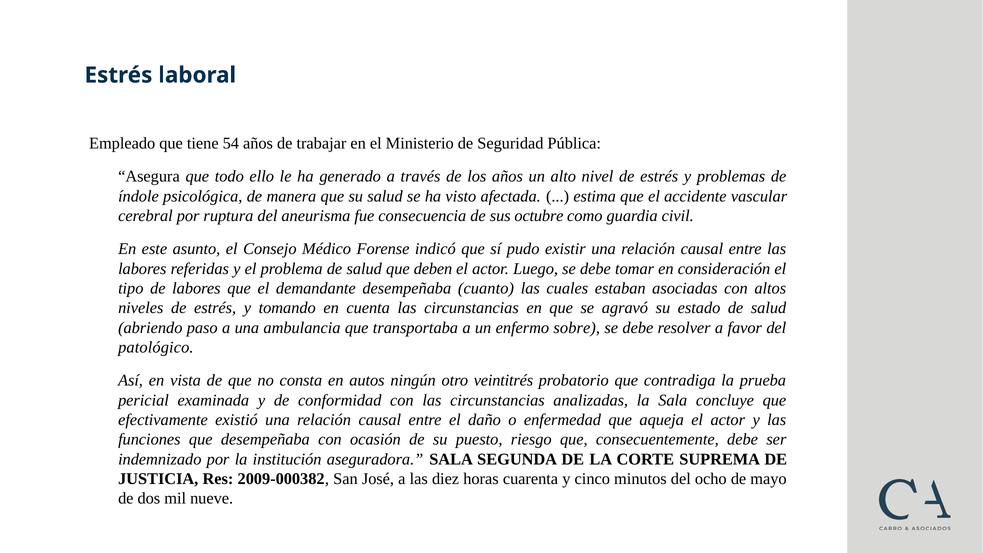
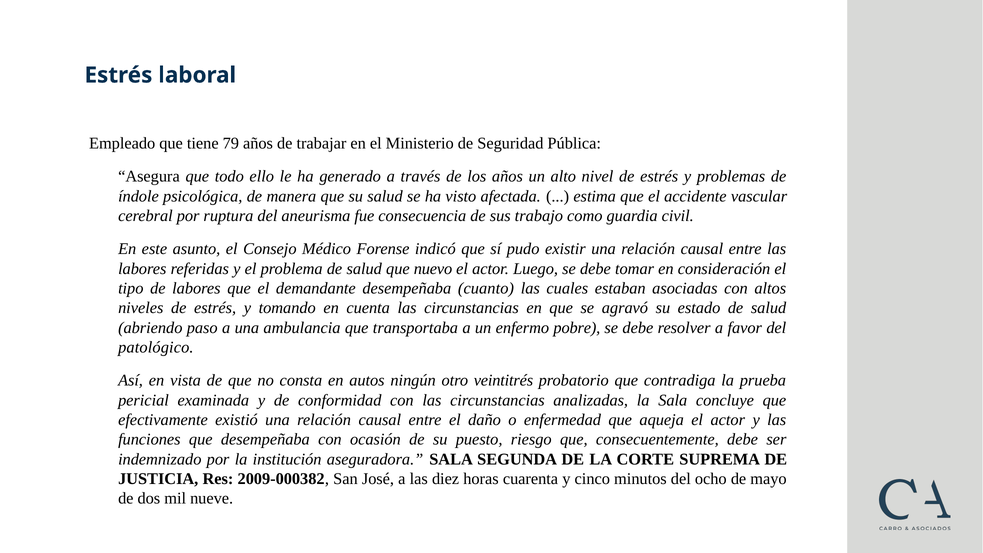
54: 54 -> 79 (231, 143)
octubre: octubre -> trabajo (539, 216)
deben: deben -> nuevo (433, 269)
sobre: sobre -> pobre (577, 328)
